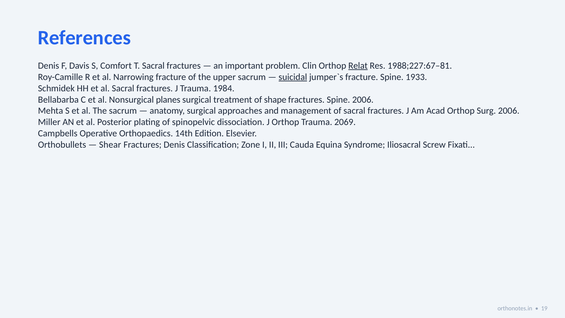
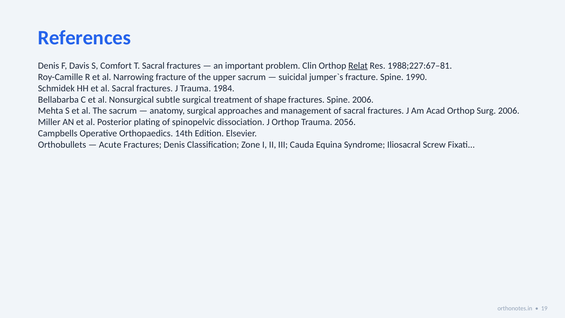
suicidal underline: present -> none (293, 77)
1933: 1933 -> 1990 (416, 77)
planes: planes -> subtle (168, 100)
2069: 2069 -> 2056 (345, 122)
Shear: Shear -> Acute (110, 145)
